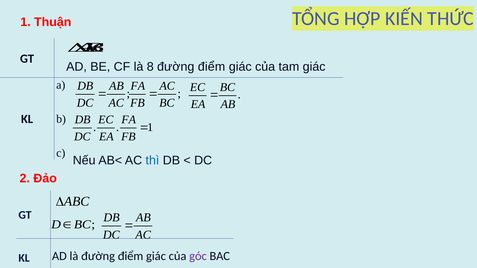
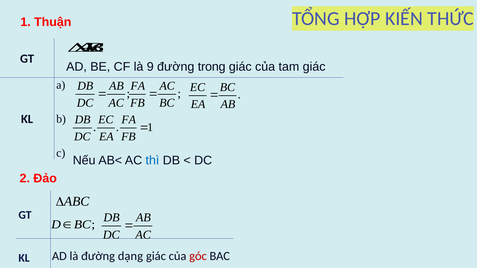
8: 8 -> 9 (150, 67)
điểm: điểm -> trong (212, 67)
là đường điểm: điểm -> dạng (130, 256)
góc colour: purple -> red (198, 256)
